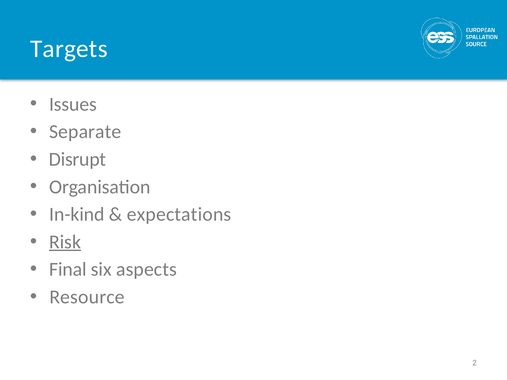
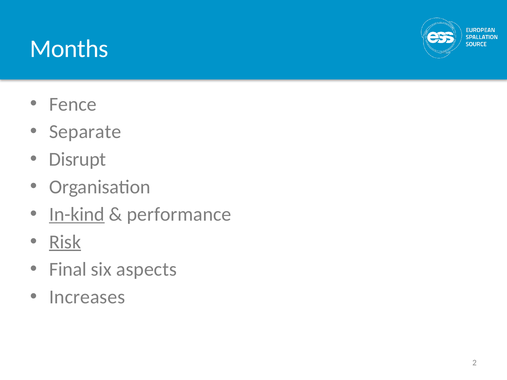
Targets: Targets -> Months (69, 49)
Issues: Issues -> Fence (73, 104)
In-kind underline: none -> present (77, 215)
expectations: expectations -> performance (179, 215)
Resource: Resource -> Increases (87, 297)
